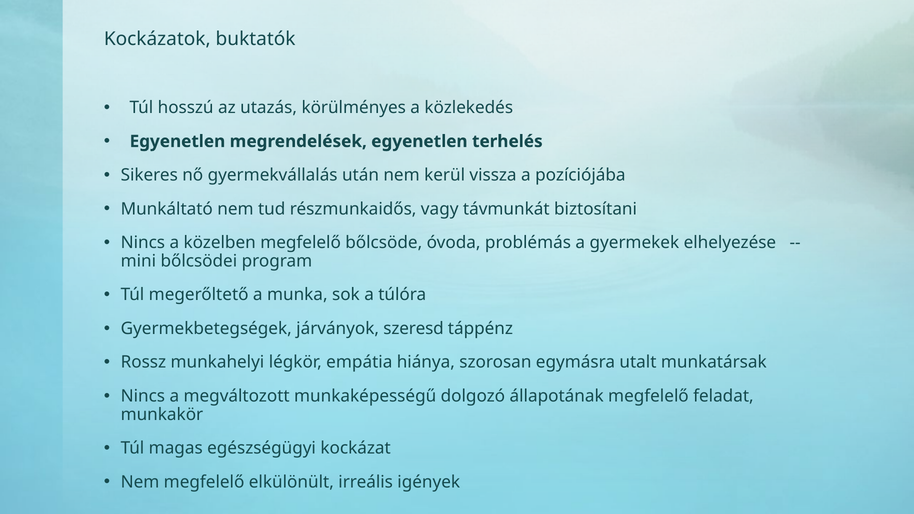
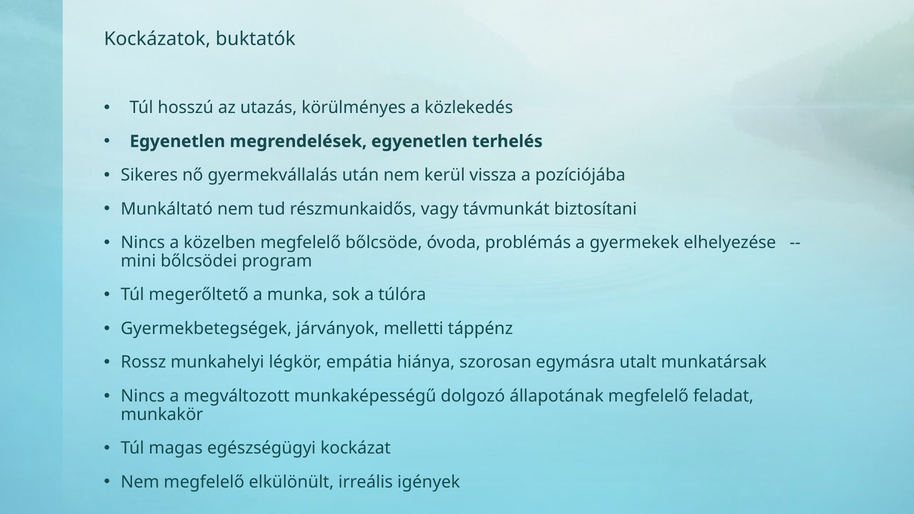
szeresd: szeresd -> melletti (414, 329)
